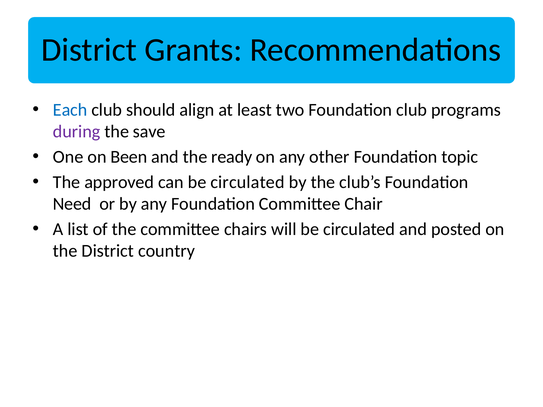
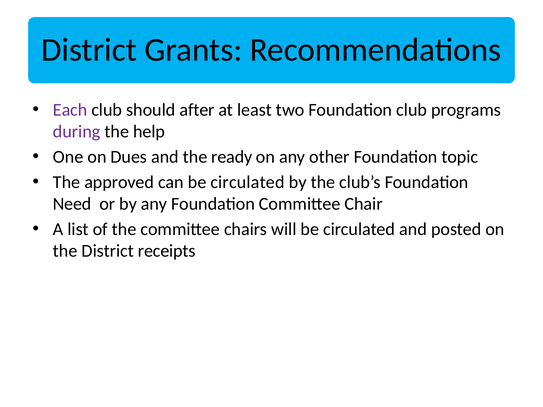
Each colour: blue -> purple (70, 110)
align: align -> after (197, 110)
save: save -> help (149, 132)
Been: Been -> Dues (129, 157)
country: country -> receipts (167, 251)
